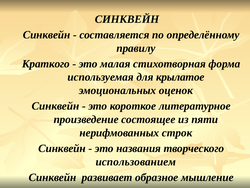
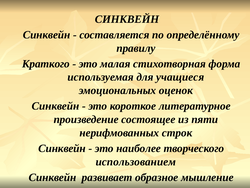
крылатое: крылатое -> учащиеся (180, 77)
названия: названия -> наиболее (139, 148)
